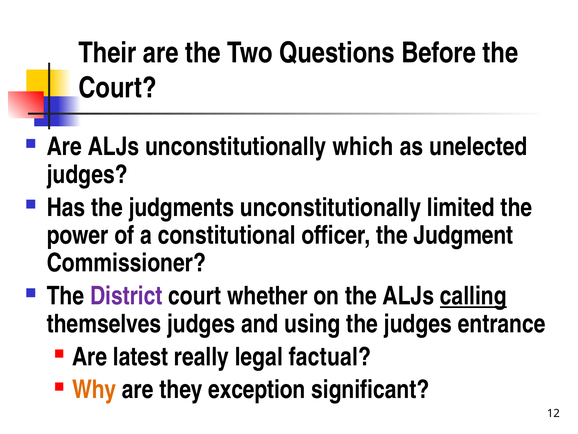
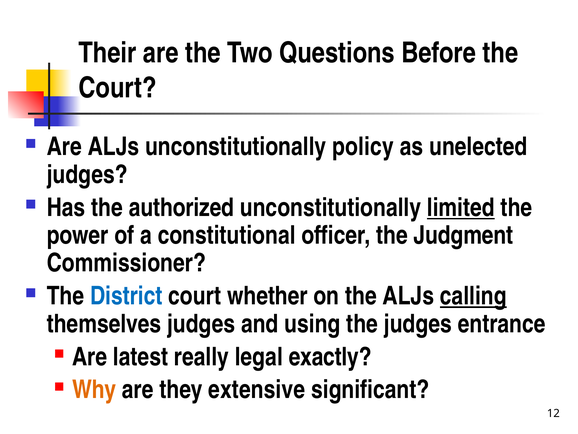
which: which -> policy (363, 147)
judgments: judgments -> authorized (181, 207)
limited underline: none -> present (461, 207)
District colour: purple -> blue (126, 296)
factual: factual -> exactly (330, 356)
exception: exception -> extensive (257, 389)
